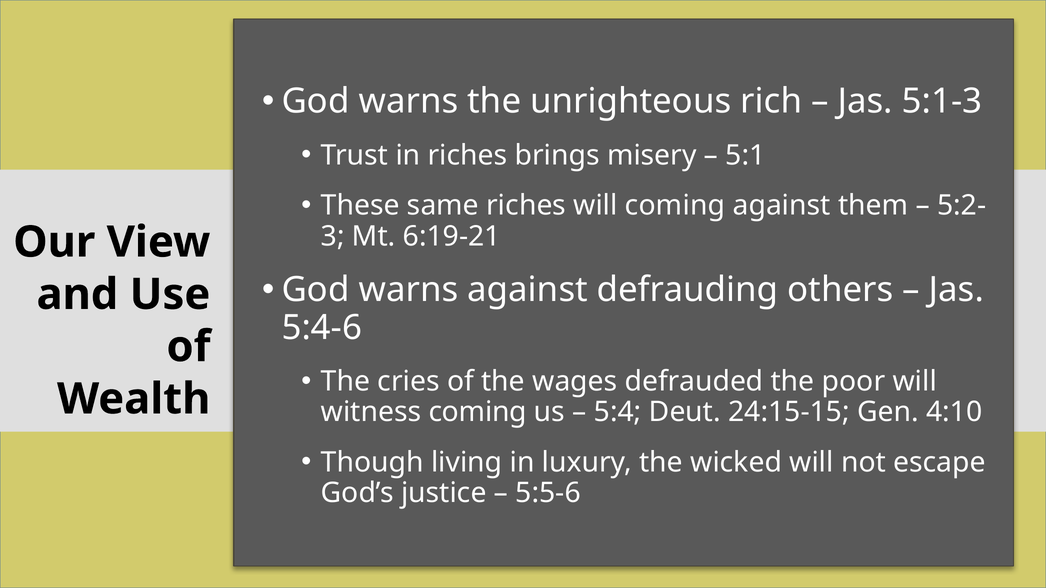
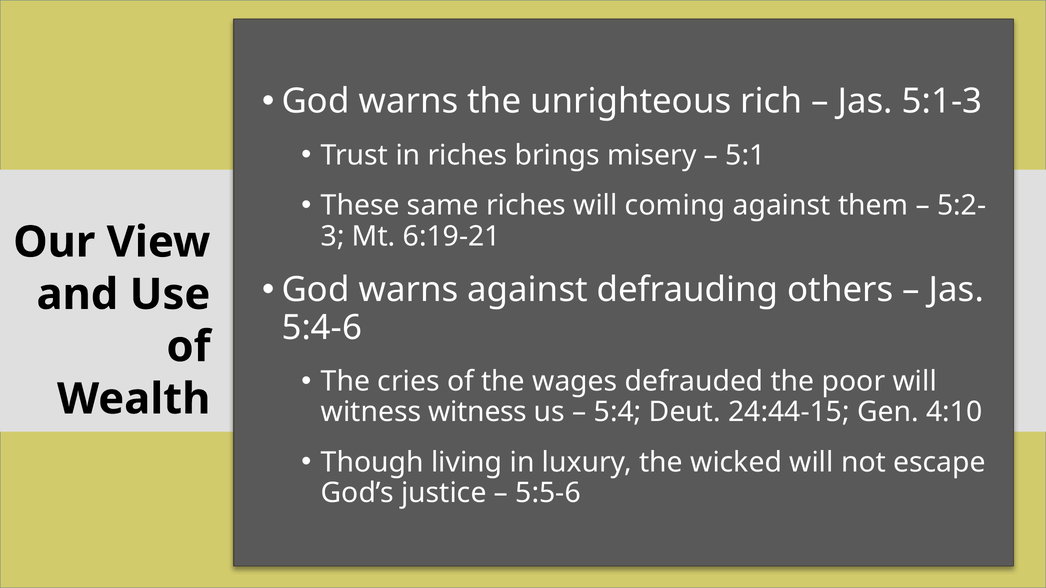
witness coming: coming -> witness (478, 412)
24:15-15: 24:15-15 -> 24:44-15 (789, 412)
